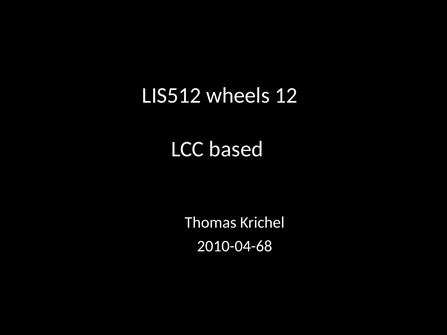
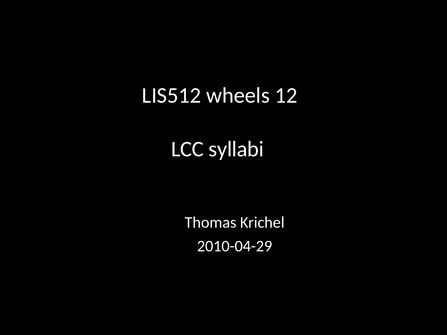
based: based -> syllabi (236, 149)
2010-04-68: 2010-04-68 -> 2010-04-29 (235, 246)
